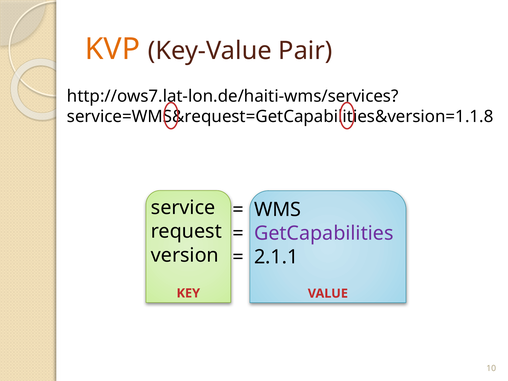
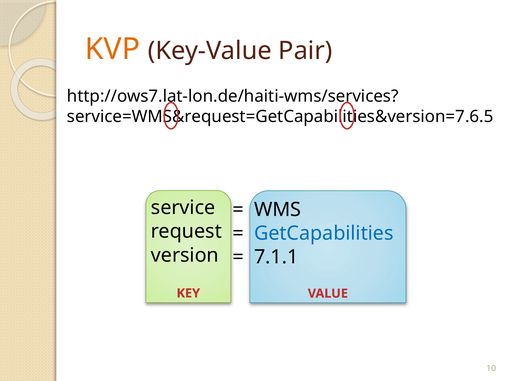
service=WMS&request=GetCapabilities&version=1.1.8: service=WMS&request=GetCapabilities&version=1.1.8 -> service=WMS&request=GetCapabilities&version=7.6.5 (280, 117)
GetCapabilities colour: purple -> blue (324, 233)
2.1.1: 2.1.1 -> 7.1.1 (276, 257)
